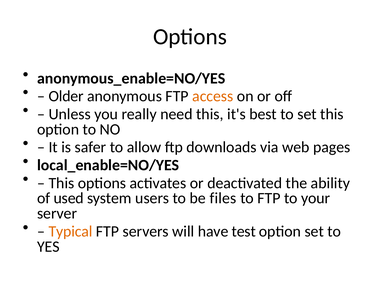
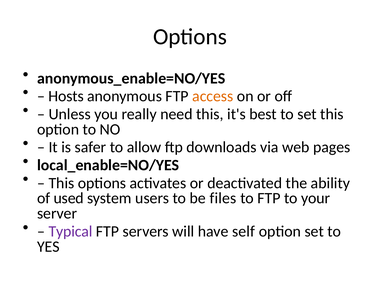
Older: Older -> Hosts (66, 96)
Typical colour: orange -> purple (70, 231)
test: test -> self (244, 231)
